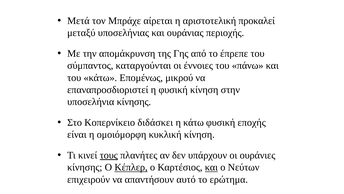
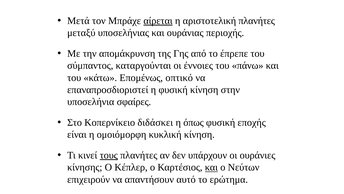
αίρεται underline: none -> present (158, 21)
αριστοτελική προκαλεί: προκαλεί -> πλανήτες (257, 21)
μικρού: μικρού -> οπτικό (179, 78)
υποσελήνια κίνησης: κίνησης -> σφαίρες (134, 102)
η κάτω: κάτω -> όπως (194, 122)
Κέπλερ underline: present -> none (131, 167)
